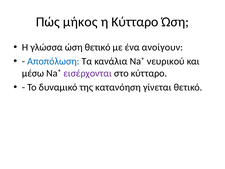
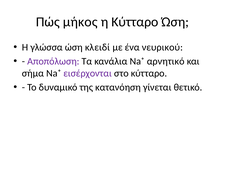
ώση θετικό: θετικό -> κλειδί (97, 47)
ανοίγουν: ανοίγουν -> νευρικού (162, 47)
Αποπόλωση colour: blue -> purple (53, 61)
νευρικού: νευρικού -> αρνητικό (166, 61)
μέσω: μέσω -> σήμα (33, 73)
